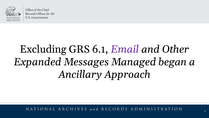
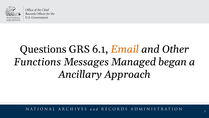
Excluding: Excluding -> Questions (43, 49)
Email colour: purple -> orange (125, 49)
Expanded: Expanded -> Functions (38, 62)
